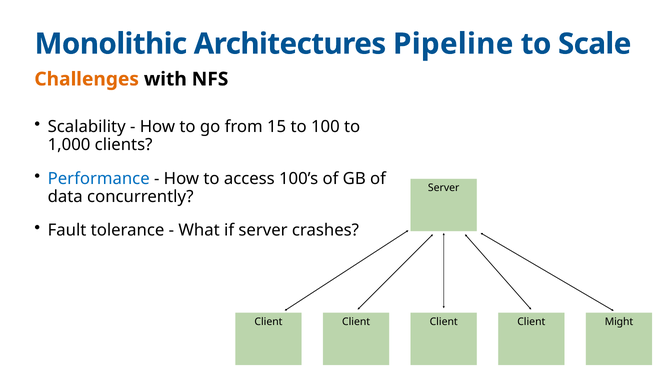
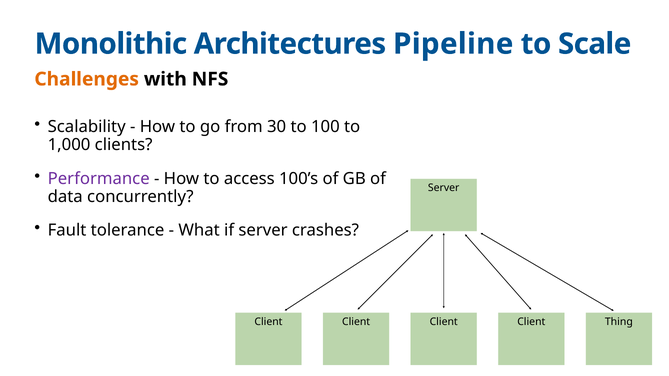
15: 15 -> 30 (277, 127)
Performance colour: blue -> purple (99, 179)
Might: Might -> Thing (619, 322)
